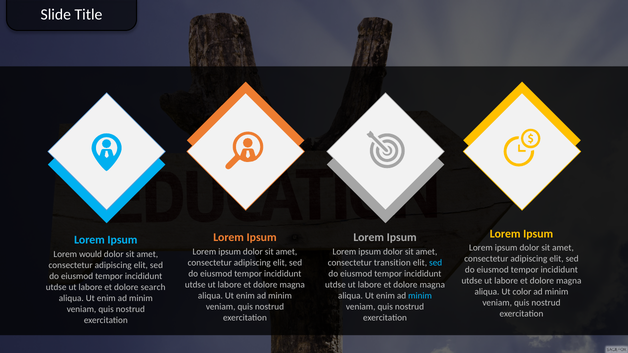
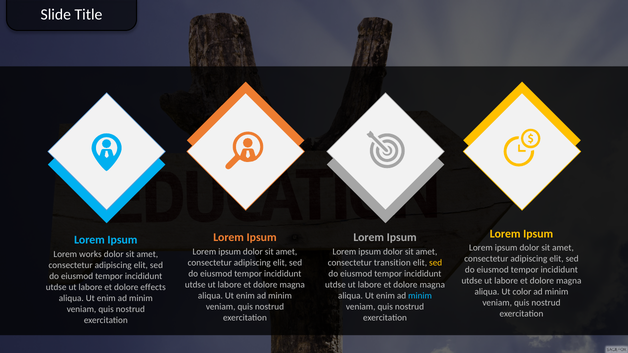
would: would -> works (90, 254)
sed colour: light blue -> yellow (436, 263)
search: search -> effects (153, 287)
